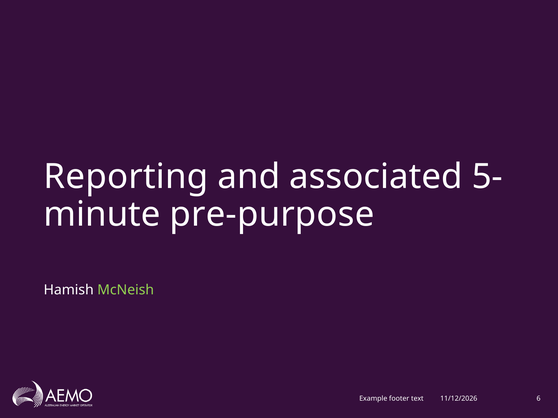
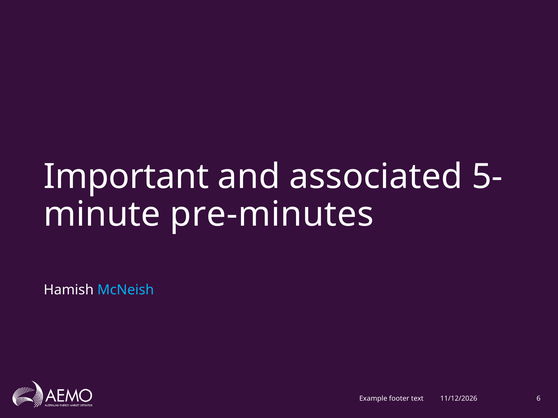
Reporting: Reporting -> Important (126, 177)
pre-purpose: pre-purpose -> pre-minutes (272, 215)
McNeish colour: light green -> light blue (126, 290)
